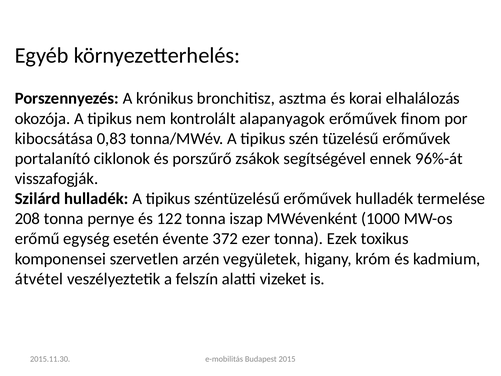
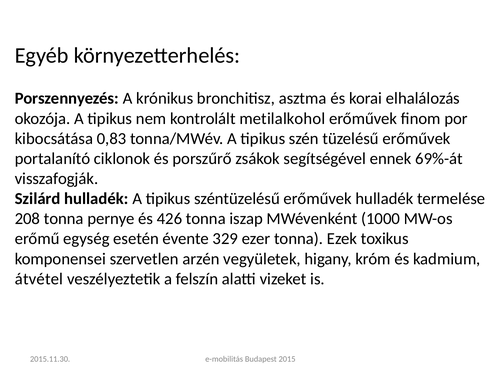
alapanyagok: alapanyagok -> metilalkohol (282, 118)
96%-át: 96%-át -> 69%-át (439, 158)
122: 122 -> 426 (170, 219)
372: 372 -> 329 (225, 239)
